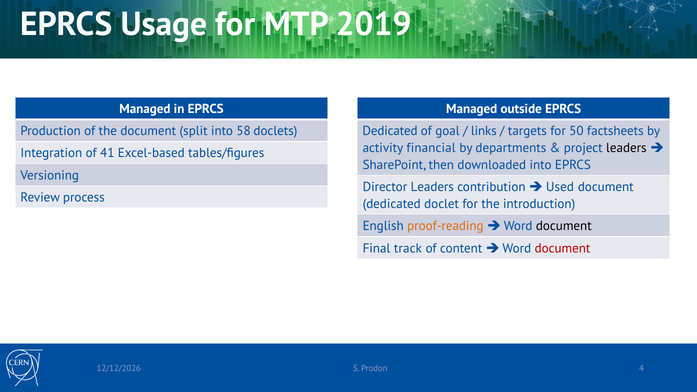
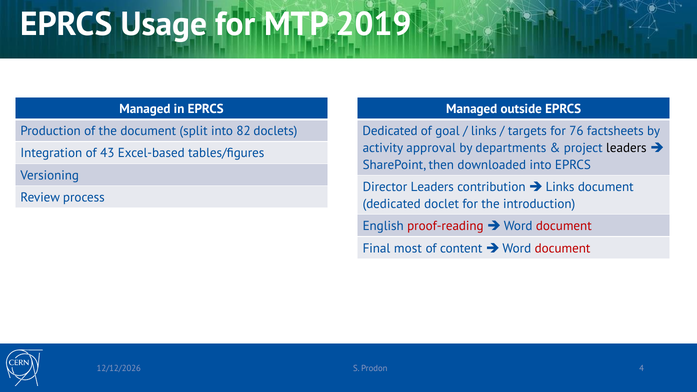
58: 58 -> 82 (244, 131)
50: 50 -> 76 (576, 131)
financial: financial -> approval (431, 148)
41: 41 -> 43 (107, 153)
Used: Used -> Links (560, 187)
proof-reading colour: orange -> red (445, 226)
document colour: black -> red (564, 226)
track: track -> most (408, 248)
